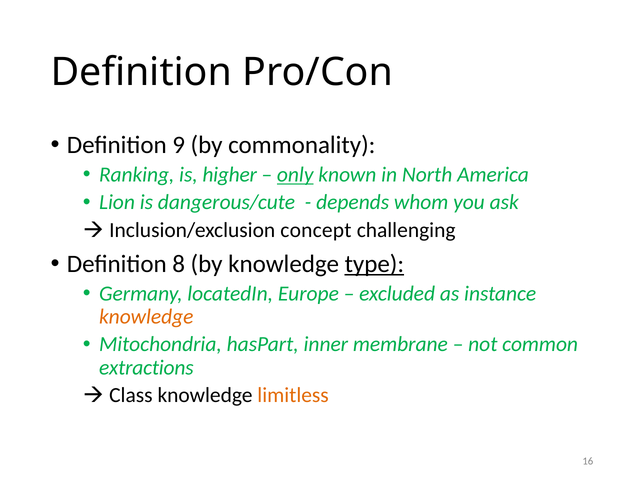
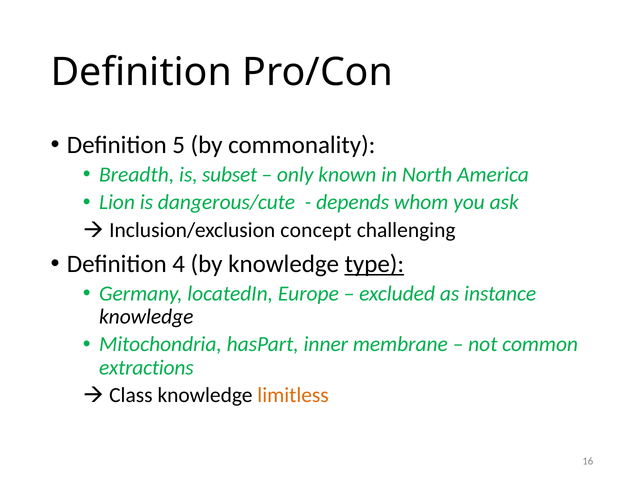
9: 9 -> 5 (179, 145)
Ranking: Ranking -> Breadth (137, 175)
higher: higher -> subset (230, 175)
only underline: present -> none (295, 175)
8: 8 -> 4 (179, 264)
knowledge colour: orange -> black (146, 317)
